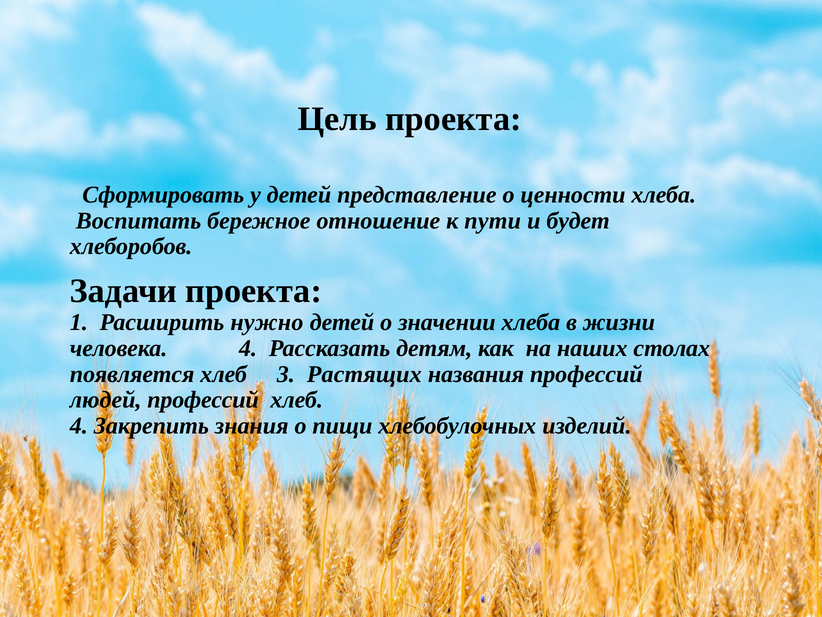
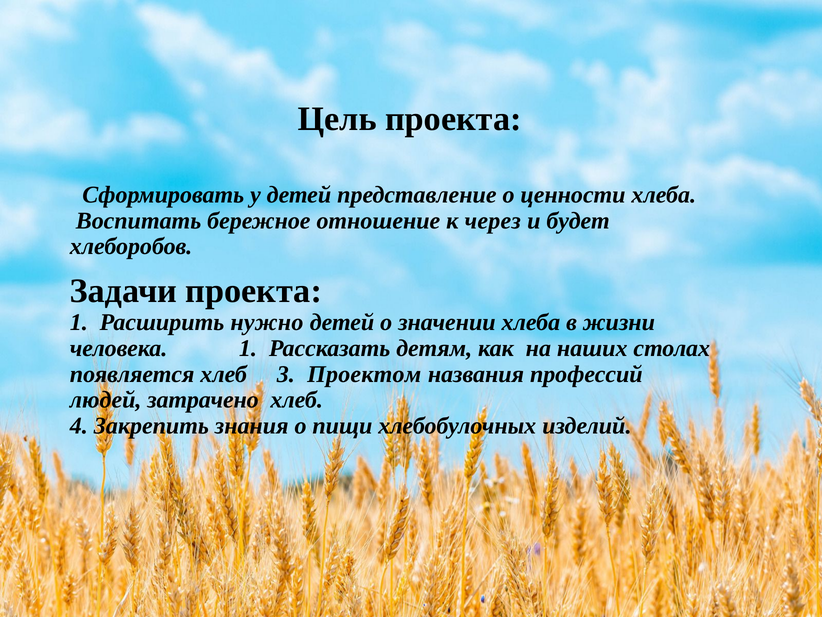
пути: пути -> через (493, 220)
человека 4: 4 -> 1 (248, 348)
Растящих: Растящих -> Проектом (364, 374)
людей профессий: профессий -> затрачено (203, 400)
